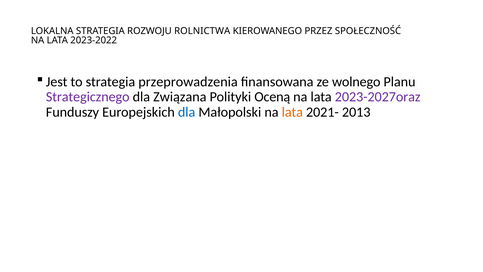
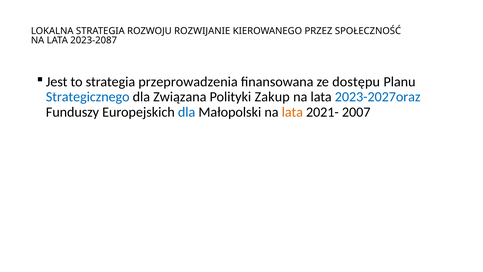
ROLNICTWA: ROLNICTWA -> ROZWIJANIE (202, 31)
2023-2022: 2023-2022 -> 2023-2087 (94, 40)
wolnego: wolnego -> dostępu (356, 82)
Strategicznego colour: purple -> blue (88, 97)
Oceną: Oceną -> Zakup (272, 97)
2023-2027oraz colour: purple -> blue (378, 97)
2013: 2013 -> 2007 (356, 112)
